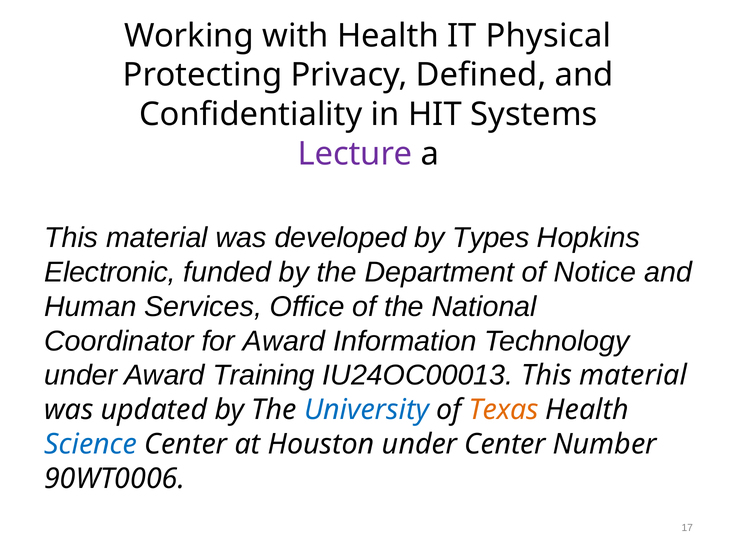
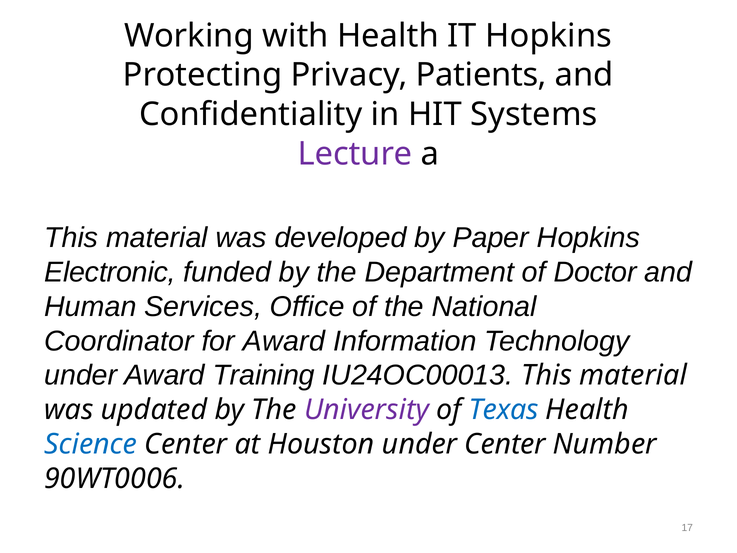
IT Physical: Physical -> Hopkins (549, 36)
Defined: Defined -> Patients (481, 75)
Types: Types -> Paper (491, 238)
Notice: Notice -> Doctor (595, 272)
University colour: blue -> purple (366, 410)
Texas colour: orange -> blue (504, 410)
